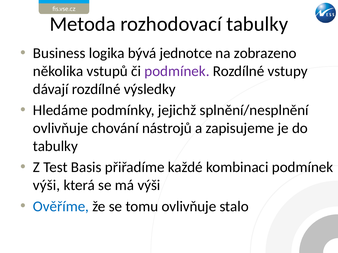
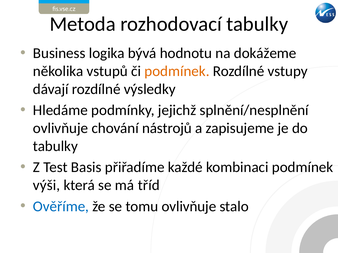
jednotce: jednotce -> hodnotu (186, 53)
zobrazeno: zobrazeno -> dokážeme (265, 53)
podmínek colour: purple -> orange (177, 71)
má výši: výši -> tříd (149, 186)
